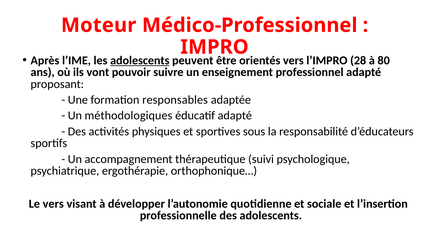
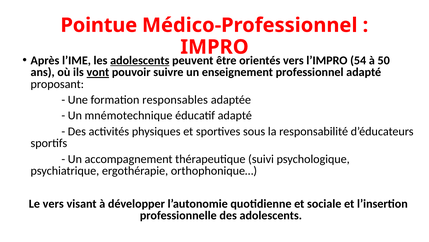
Moteur: Moteur -> Pointue (99, 25)
28: 28 -> 54 (358, 60)
80: 80 -> 50 (384, 60)
vont underline: none -> present (98, 72)
méthodologiques: méthodologiques -> mnémotechnique (129, 115)
